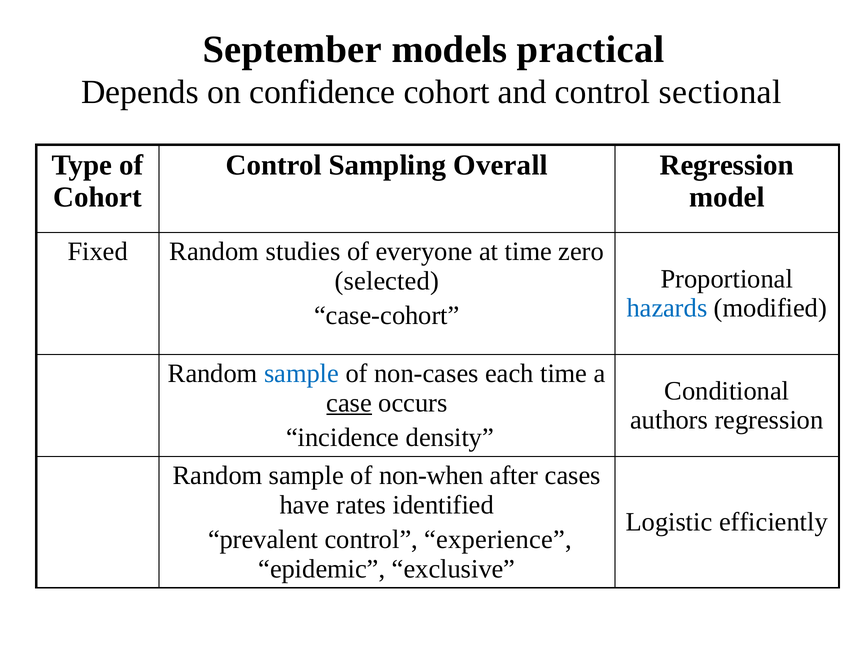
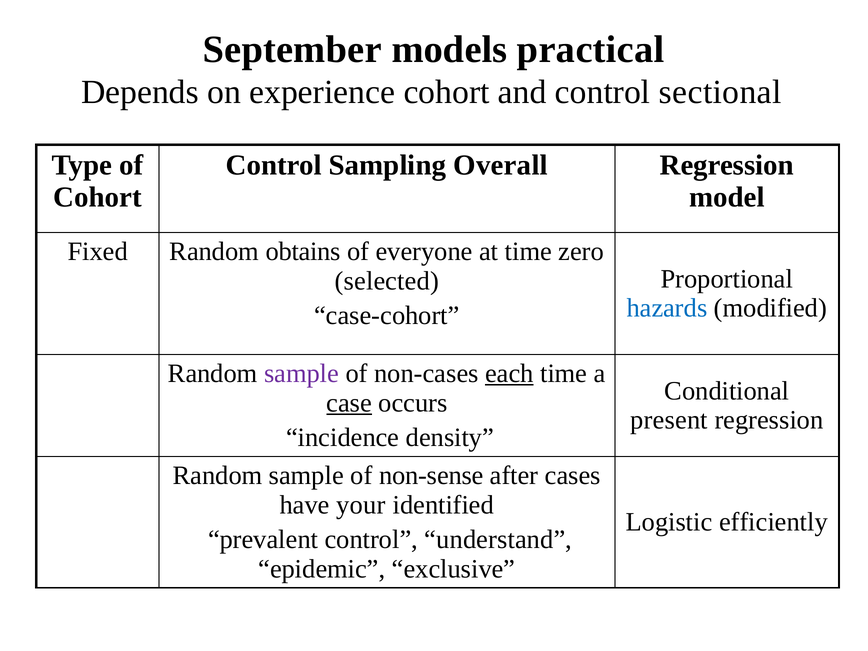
confidence: confidence -> experience (322, 92)
studies: studies -> obtains (303, 251)
sample colour: blue -> purple (302, 374)
each underline: none -> present (509, 374)
authors: authors -> present (669, 420)
non-when: non-when -> non-sense (431, 476)
rates: rates -> your (361, 505)
experience: experience -> understand (498, 540)
